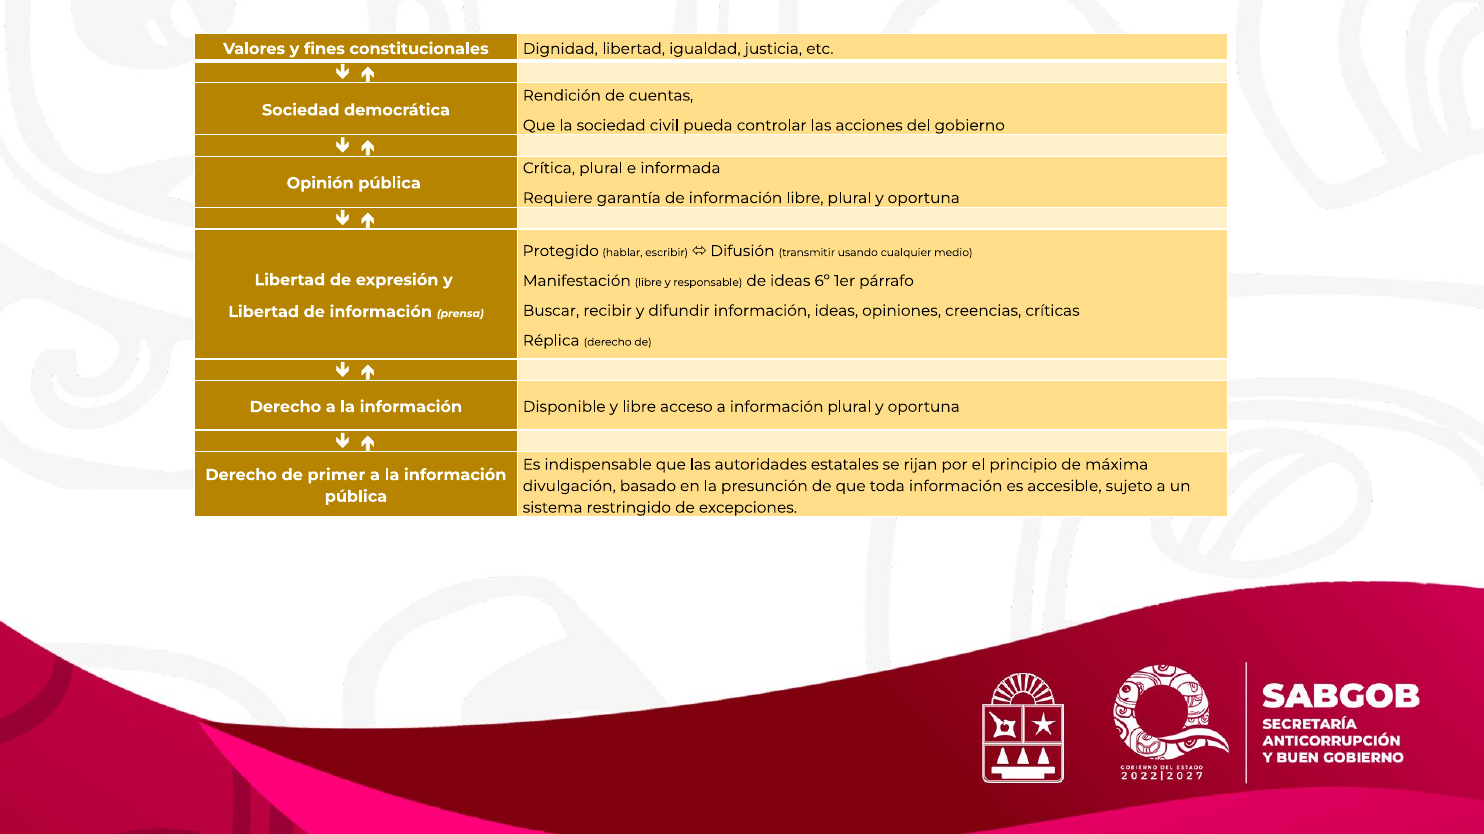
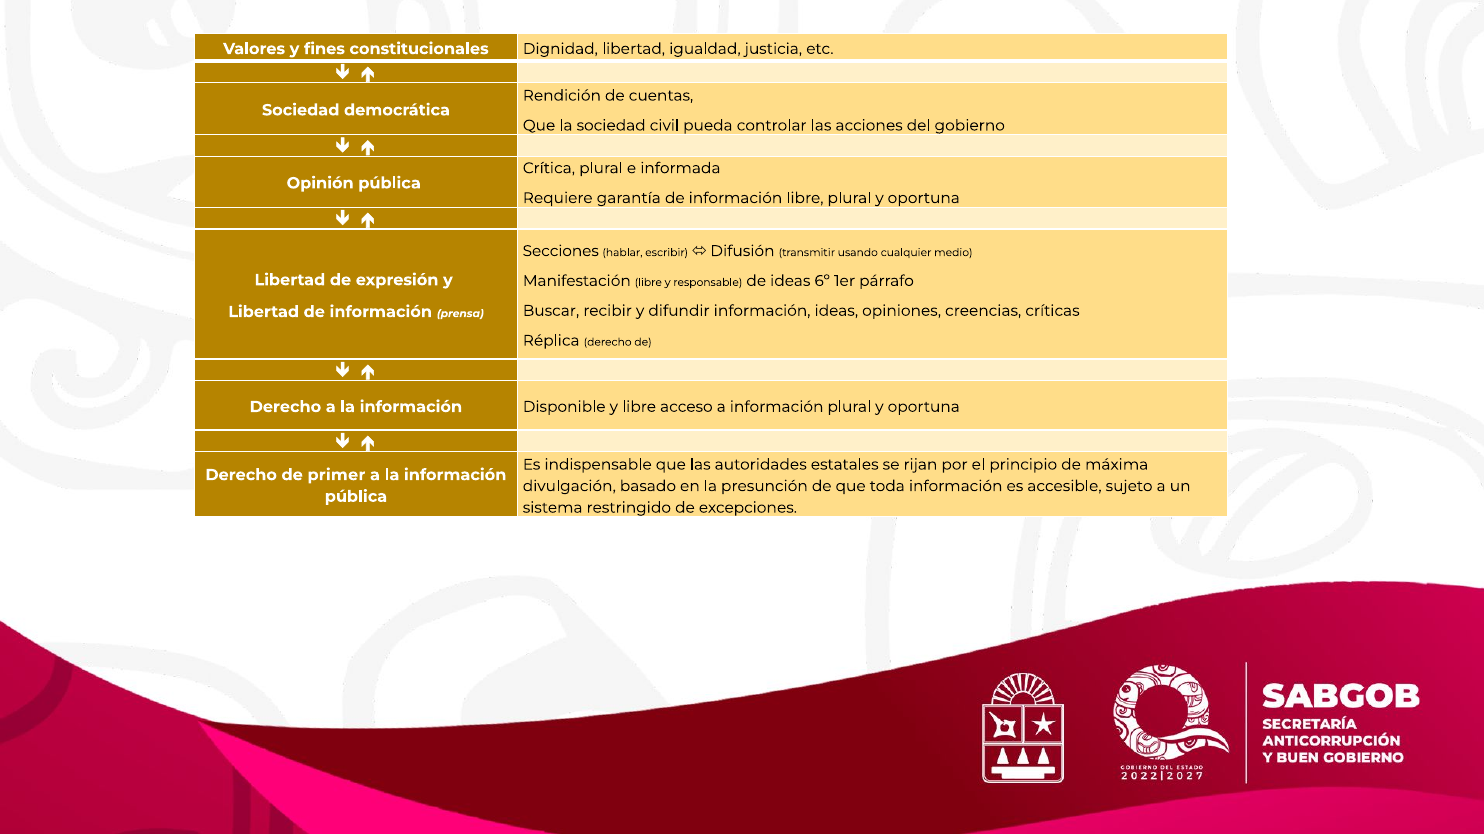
Protegido: Protegido -> Secciones (561, 251)
